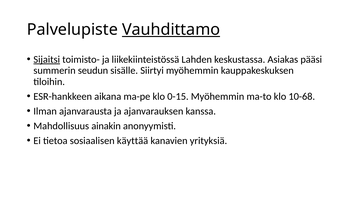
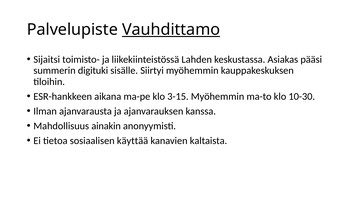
Sijaitsi underline: present -> none (47, 60)
seudun: seudun -> digituki (93, 71)
0-15: 0-15 -> 3-15 (178, 96)
10-68: 10-68 -> 10-30 (302, 96)
yrityksiä: yrityksiä -> kaltaista (209, 141)
